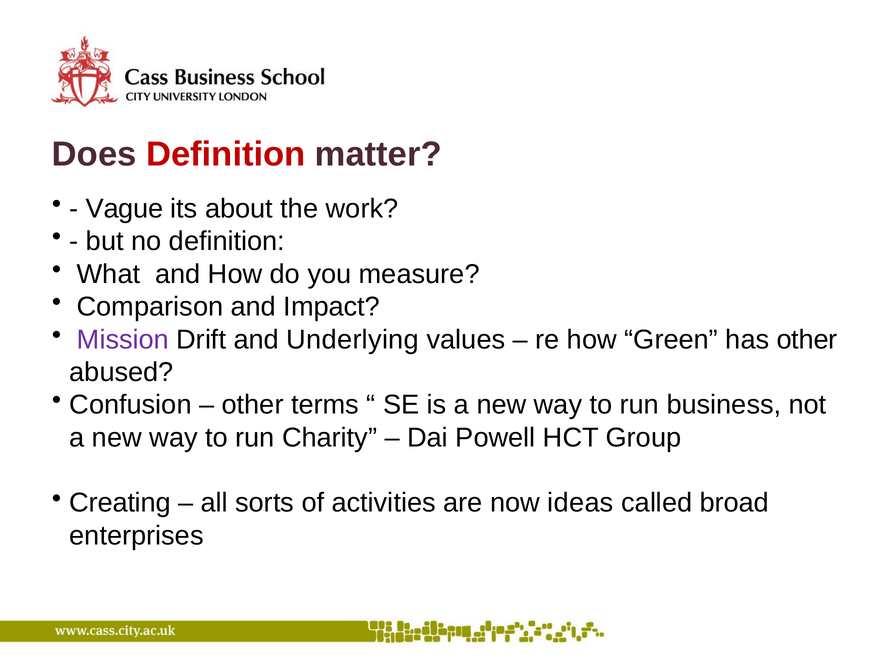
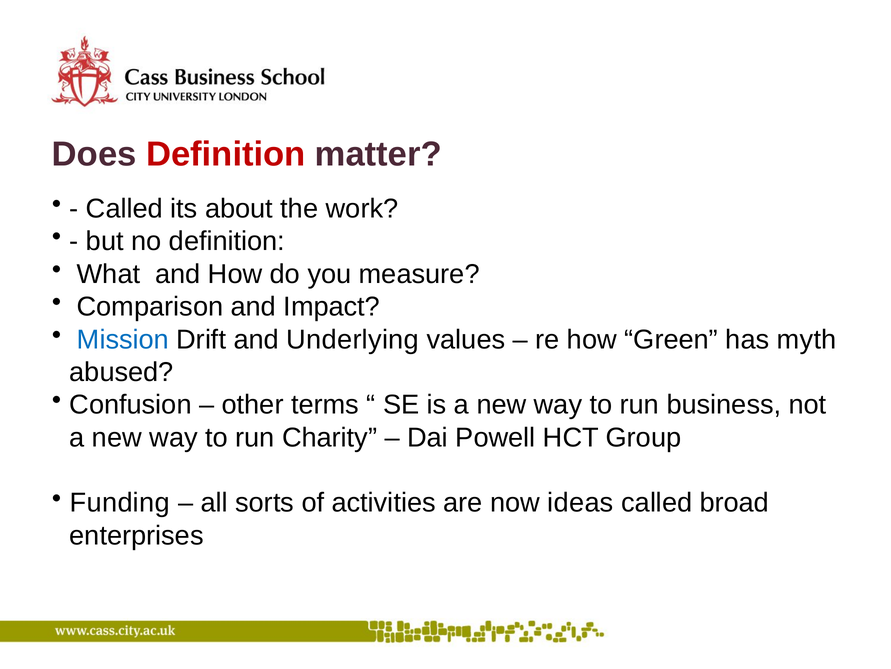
Vague: Vague -> Called (124, 209)
Mission colour: purple -> blue (123, 339)
has other: other -> myth (807, 339)
Creating: Creating -> Funding (120, 502)
